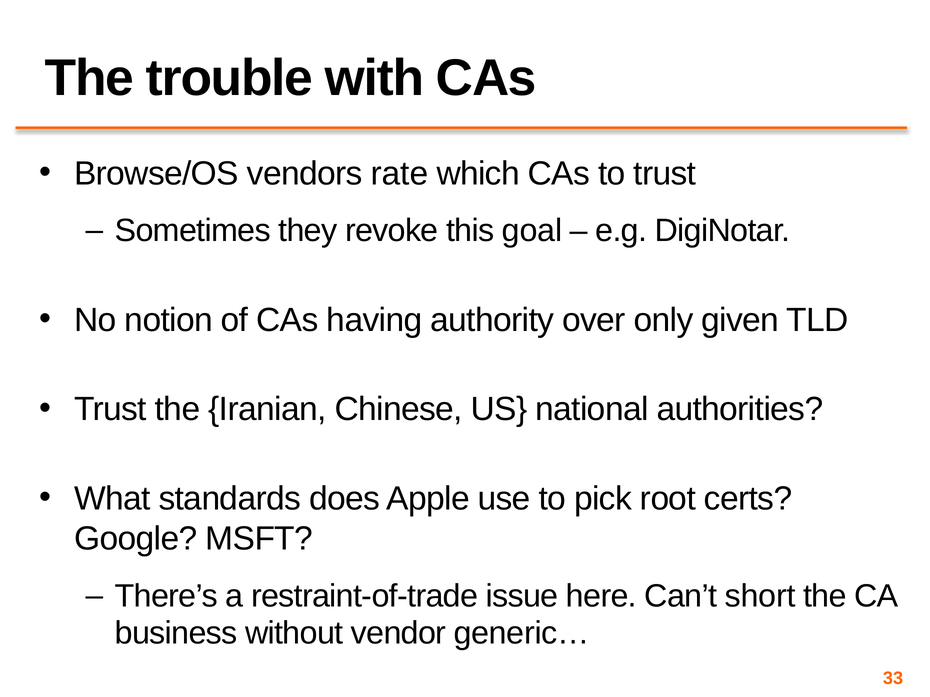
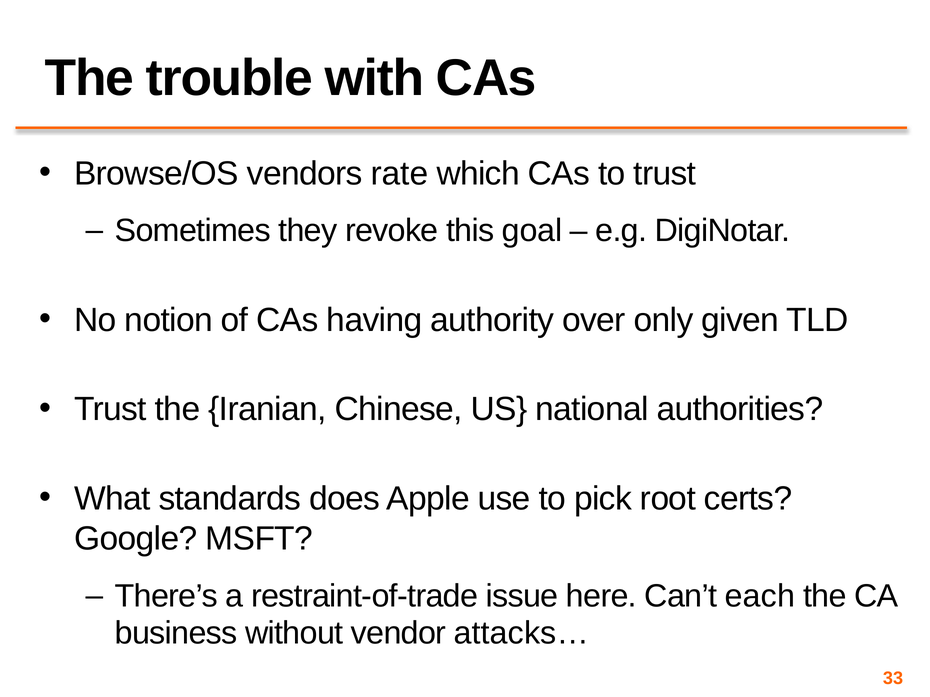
short: short -> each (760, 597)
generic…: generic… -> attacks… (521, 633)
